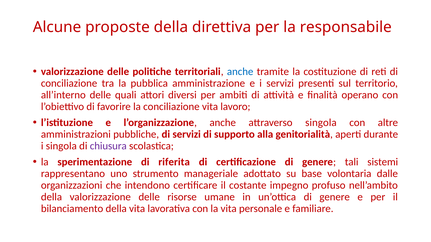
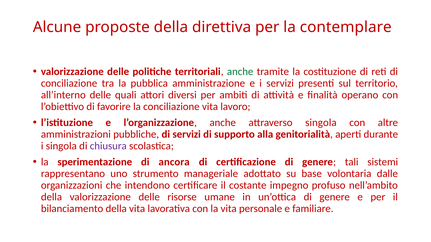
responsabile: responsabile -> contemplare (346, 27)
anche colour: blue -> green (240, 72)
riferita: riferita -> ancora (174, 162)
